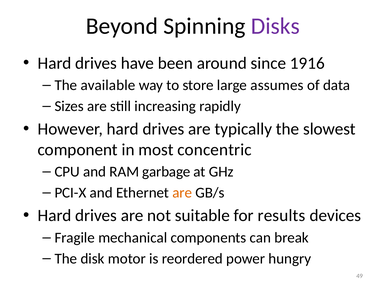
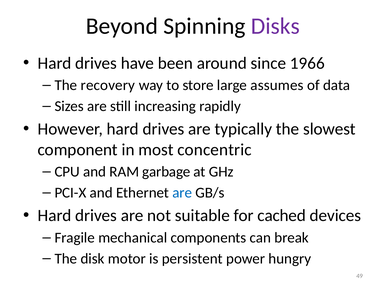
1916: 1916 -> 1966 (307, 63)
available: available -> recovery (108, 85)
are colour: orange -> blue (182, 193)
results: results -> cached (282, 216)
reordered: reordered -> persistent (192, 259)
